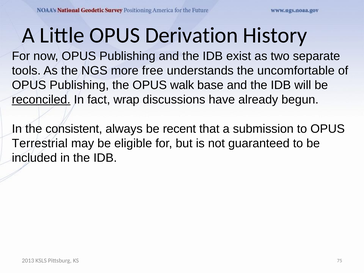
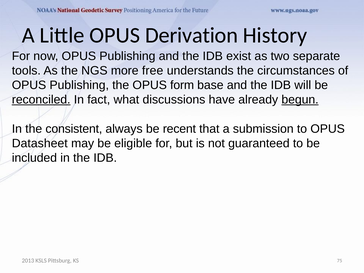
uncomfortable: uncomfortable -> circumstances (296, 71)
walk: walk -> form (182, 85)
wrap: wrap -> what (126, 100)
begun underline: none -> present (300, 100)
Terrestrial: Terrestrial -> Datasheet (40, 143)
